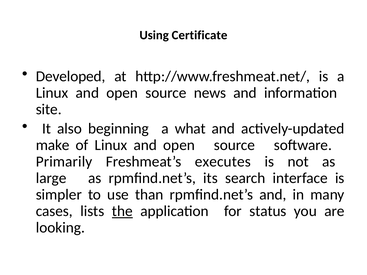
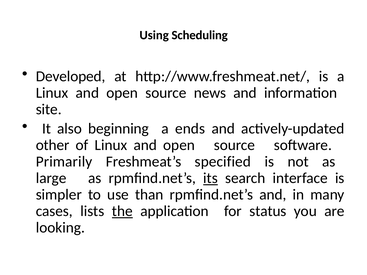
Certificate: Certificate -> Scheduling (200, 35)
what: what -> ends (190, 129)
make: make -> other (53, 145)
executes: executes -> specified (223, 162)
its underline: none -> present (210, 178)
